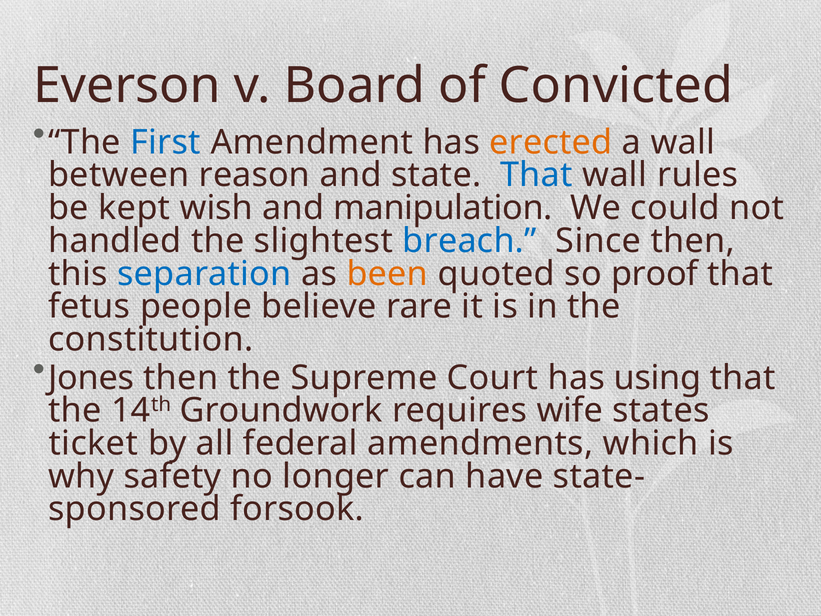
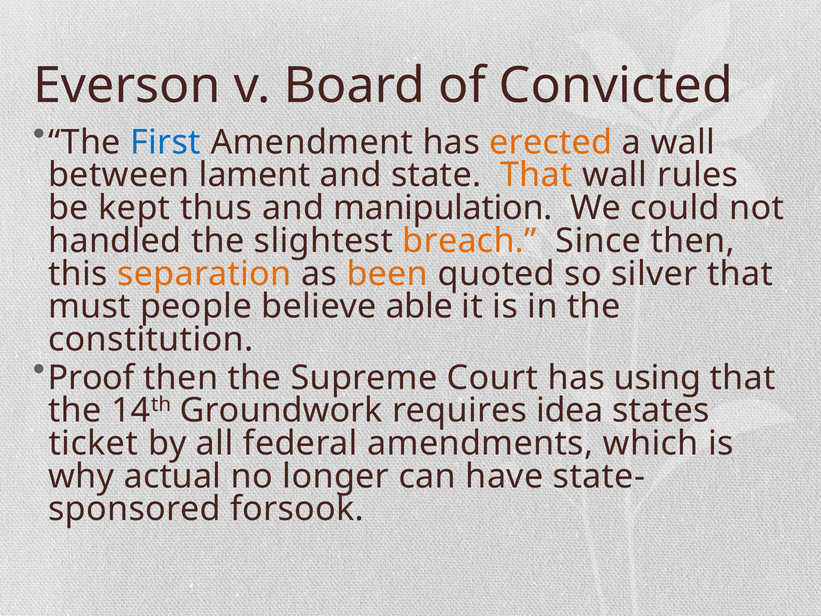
reason: reason -> lament (255, 175)
That colour: blue -> orange (536, 175)
wish: wish -> thus (216, 208)
breach colour: blue -> orange (470, 241)
separation colour: blue -> orange (204, 274)
proof: proof -> silver (654, 274)
fetus: fetus -> must (89, 306)
rare: rare -> able (419, 306)
Jones: Jones -> Proof (91, 378)
wife: wife -> idea (570, 410)
safety: safety -> actual (173, 476)
